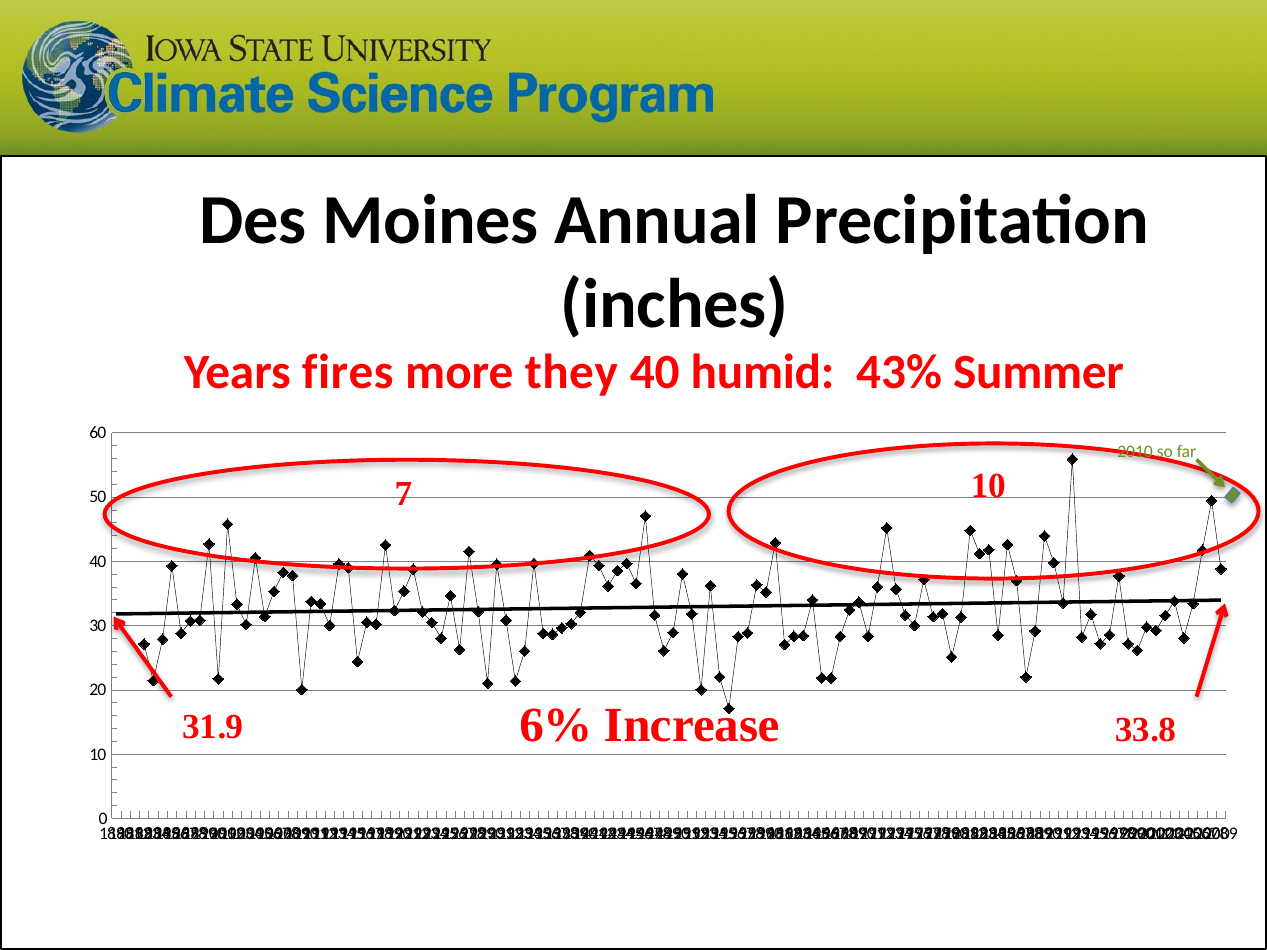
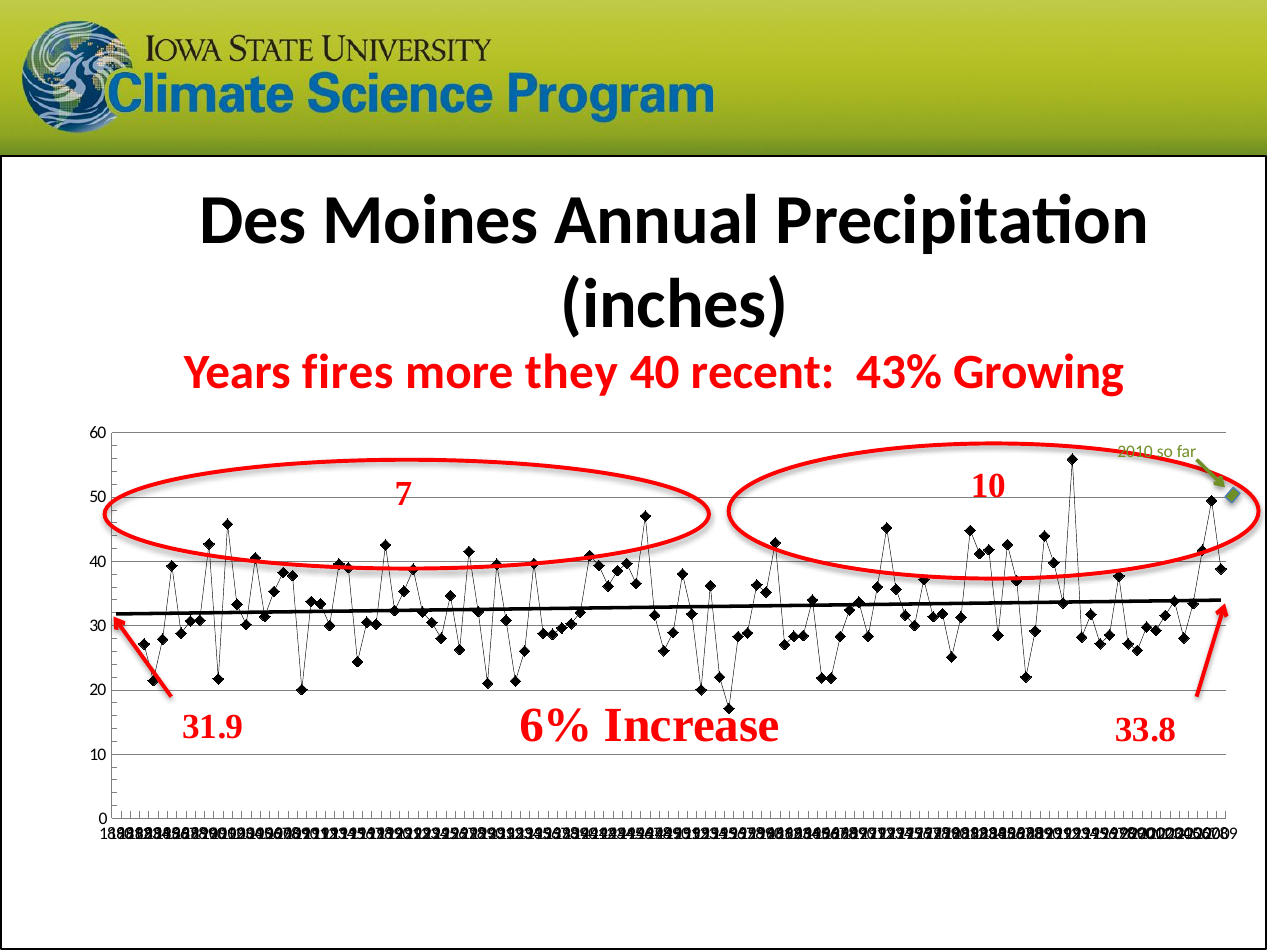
humid: humid -> recent (763, 373)
Summer: Summer -> Growing (1039, 373)
